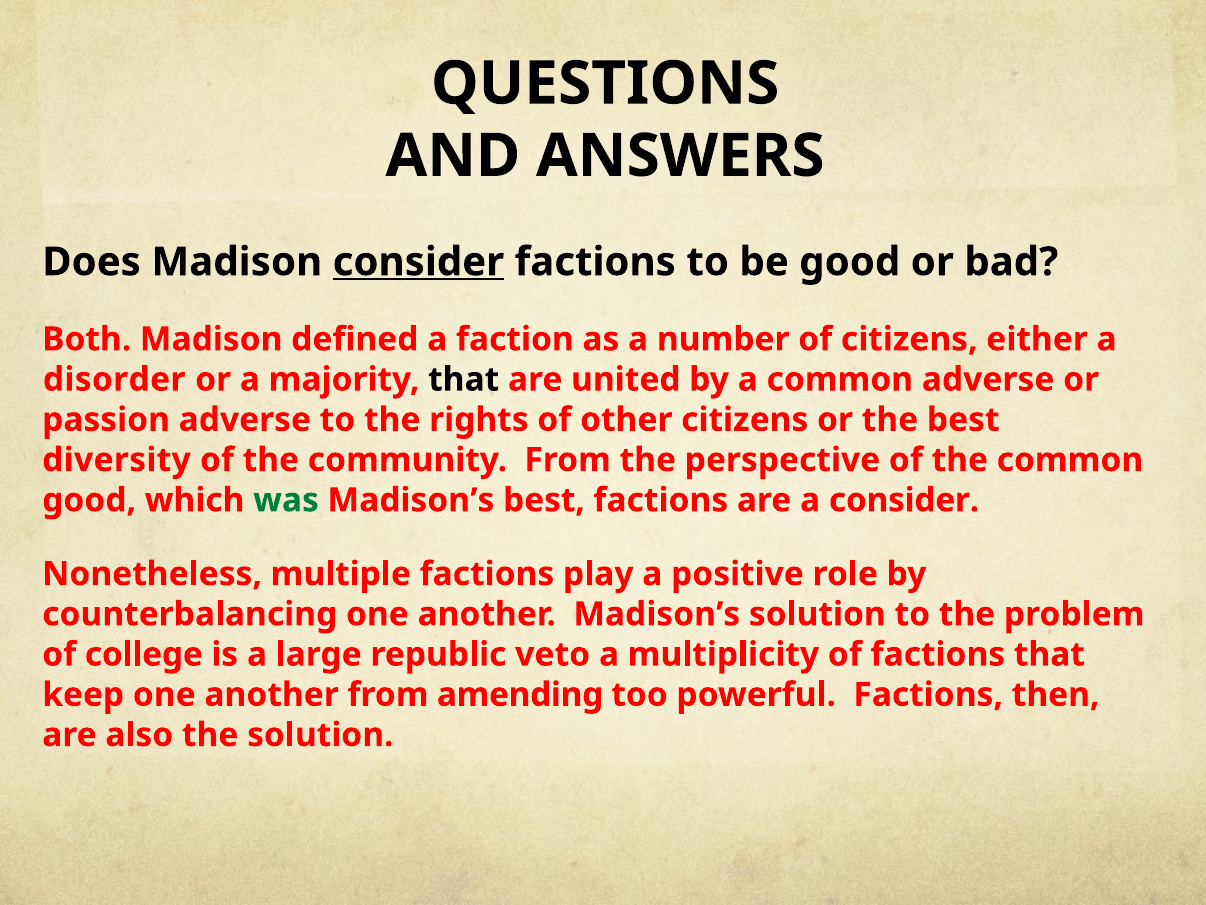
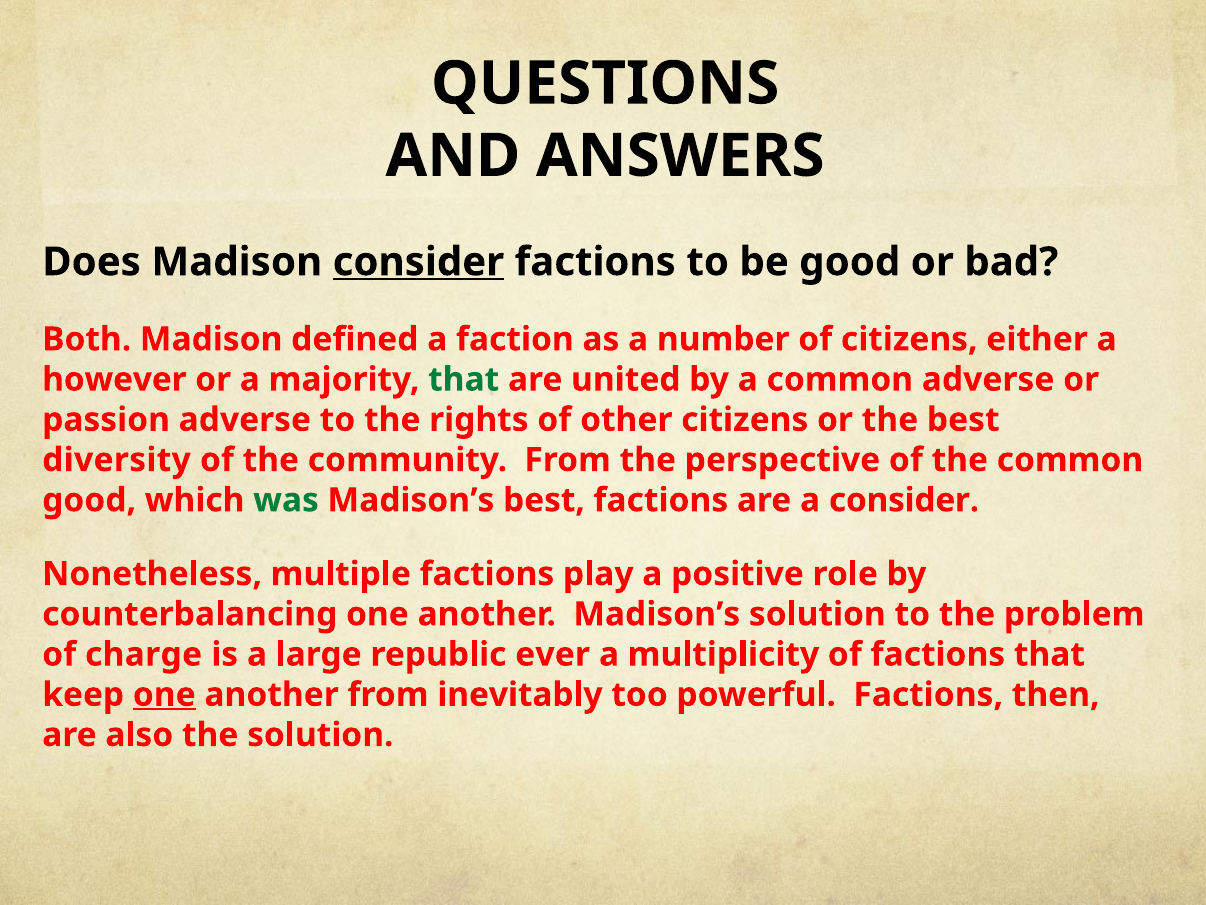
disorder: disorder -> however (114, 379)
that colour: black -> green (464, 379)
college: college -> charge (144, 654)
veto: veto -> ever (553, 654)
one underline: none -> present (164, 694)
amending: amending -> inevitably (520, 694)
